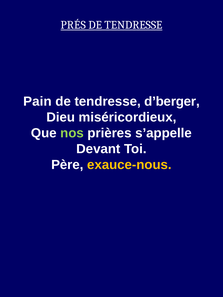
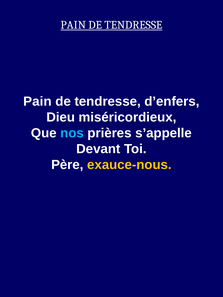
PRÉS: PRÉS -> PAIN (73, 25)
d’berger: d’berger -> d’enfers (172, 101)
nos colour: light green -> light blue (72, 133)
